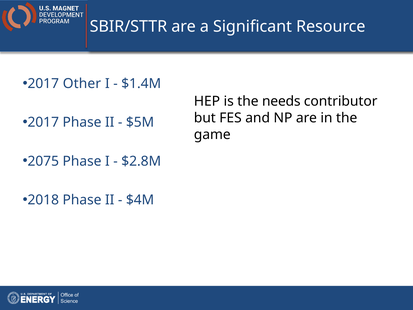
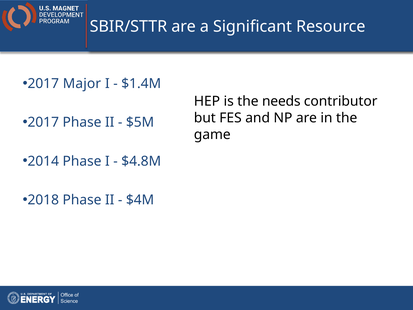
Other: Other -> Major (82, 84)
2075: 2075 -> 2014 (43, 161)
$2.8M: $2.8M -> $4.8M (141, 161)
